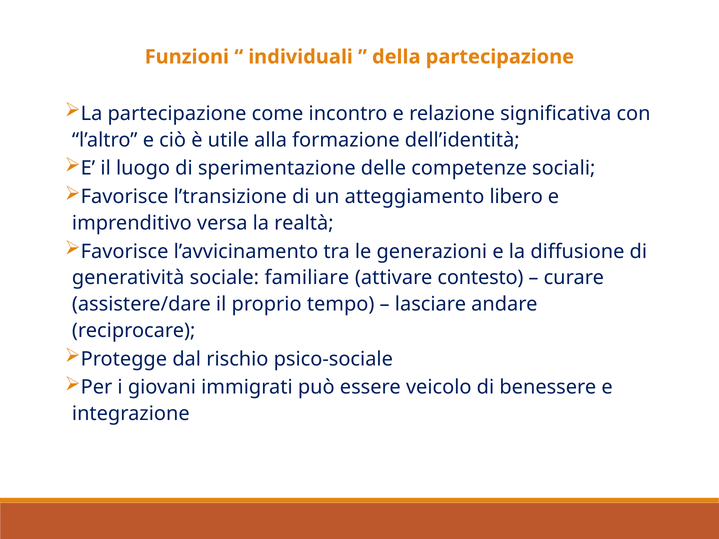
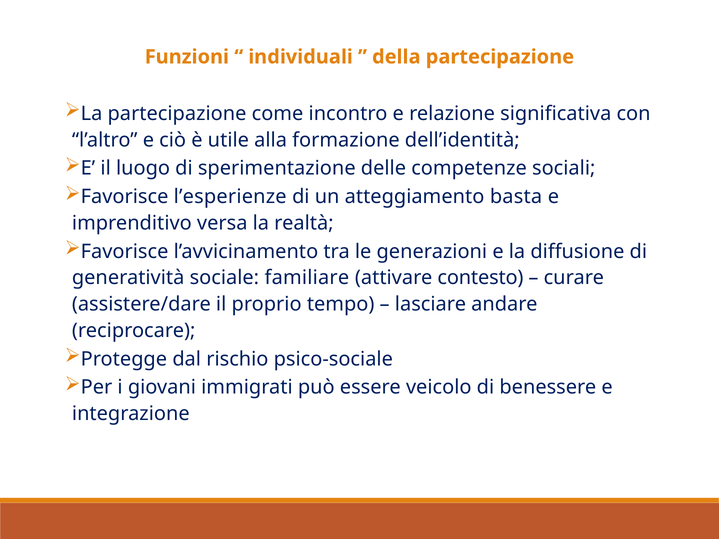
l’transizione: l’transizione -> l’esperienze (230, 197)
libero: libero -> basta (516, 197)
